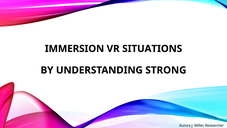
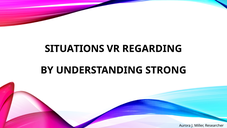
IMMERSION: IMMERSION -> SITUATIONS (75, 49)
SITUATIONS: SITUATIONS -> REGARDING (152, 49)
